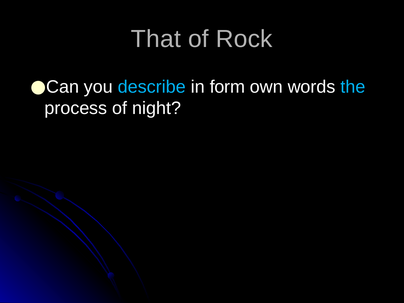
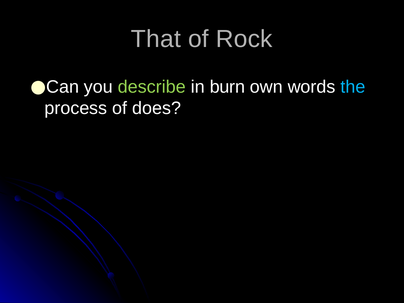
describe colour: light blue -> light green (152, 87)
form: form -> burn (227, 87)
night: night -> does (157, 108)
